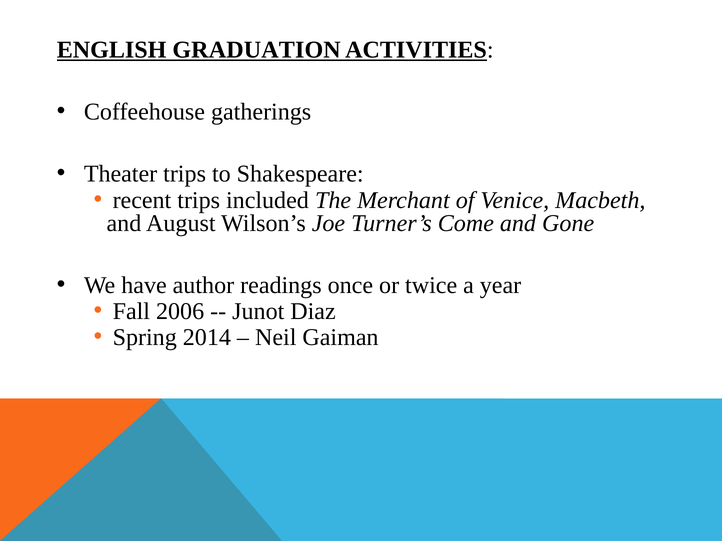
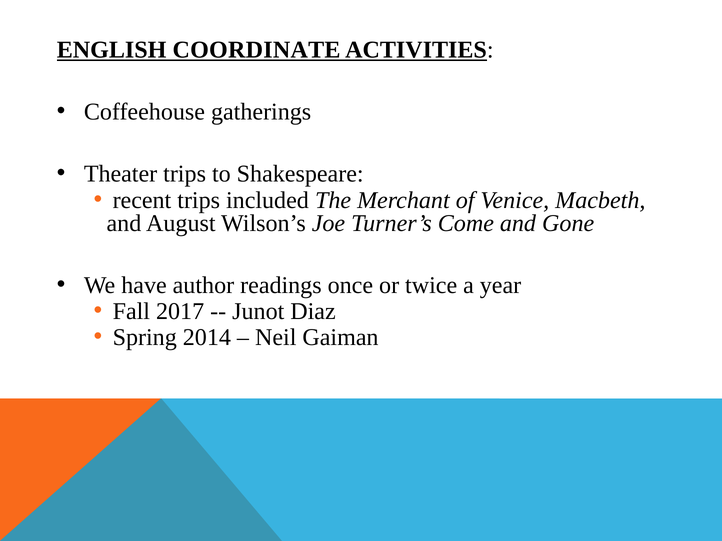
GRADUATION: GRADUATION -> COORDINATE (257, 50)
2006: 2006 -> 2017 (180, 312)
